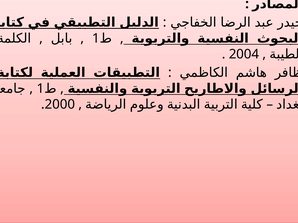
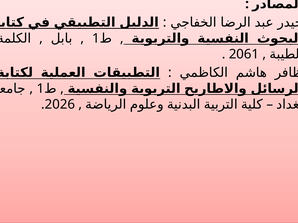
2004: 2004 -> 2061 (244, 54)
2000: 2000 -> 2026 (60, 105)
